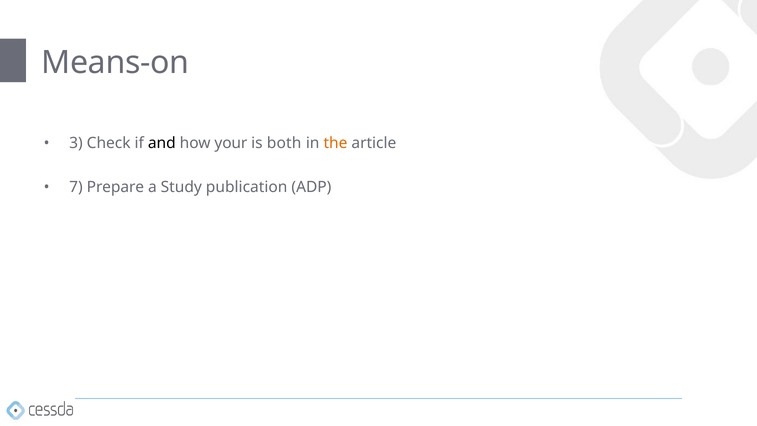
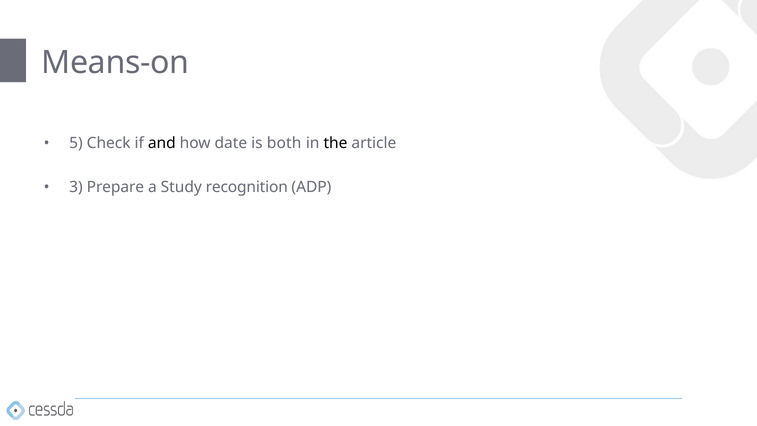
3: 3 -> 5 (76, 143)
your: your -> date (231, 143)
the colour: orange -> black (335, 143)
7: 7 -> 3 (76, 187)
publication: publication -> recognition (247, 187)
